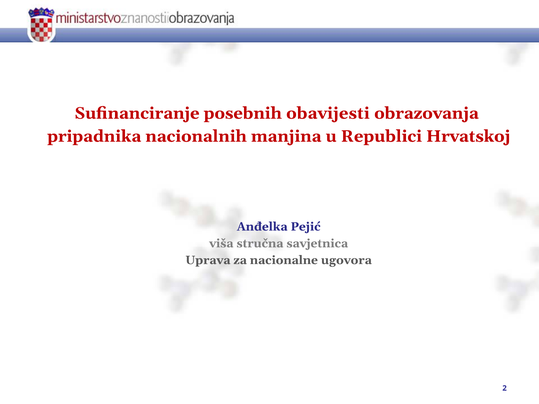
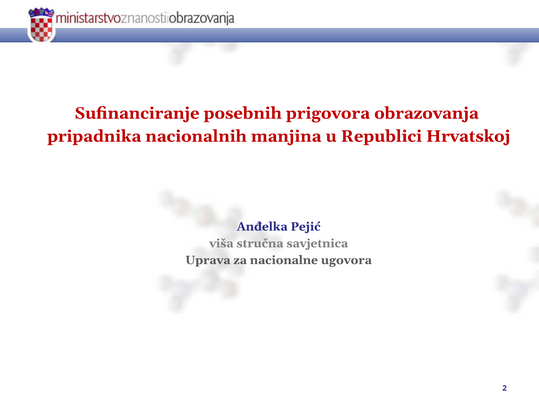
obavijesti: obavijesti -> prigovora (328, 113)
